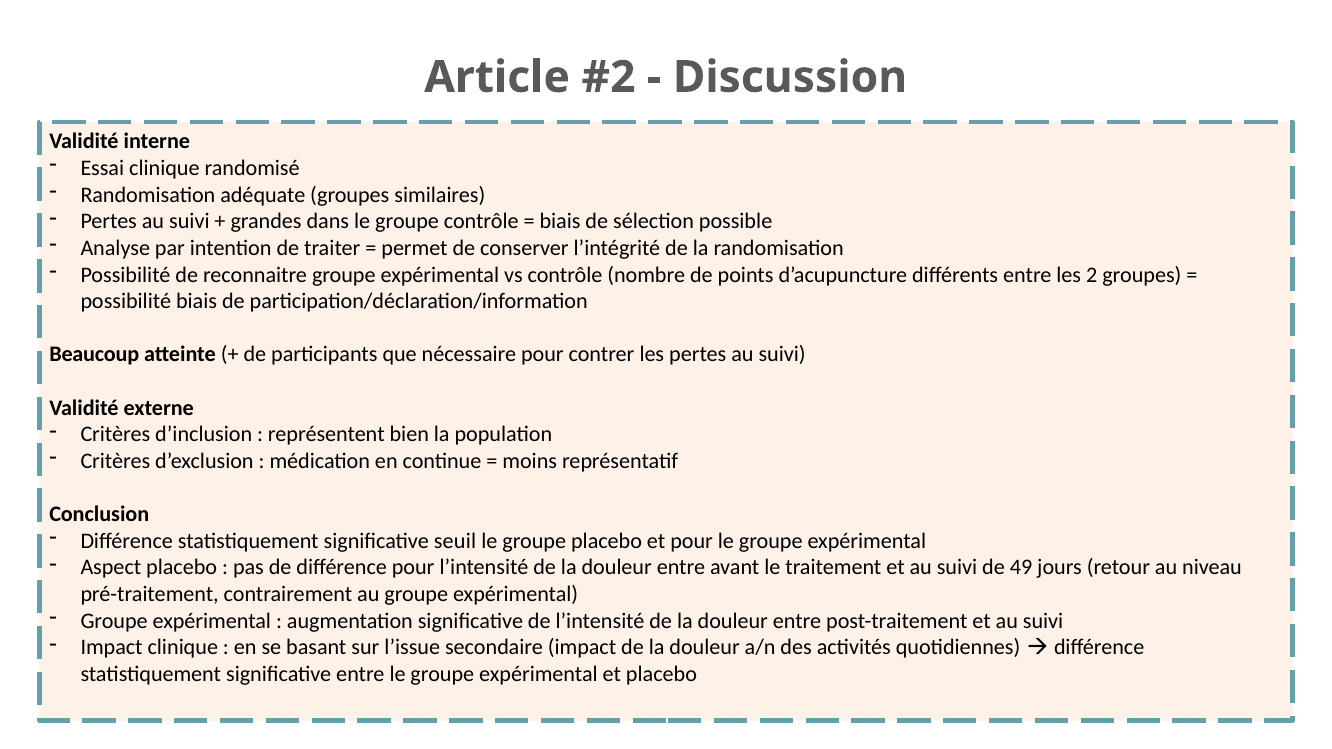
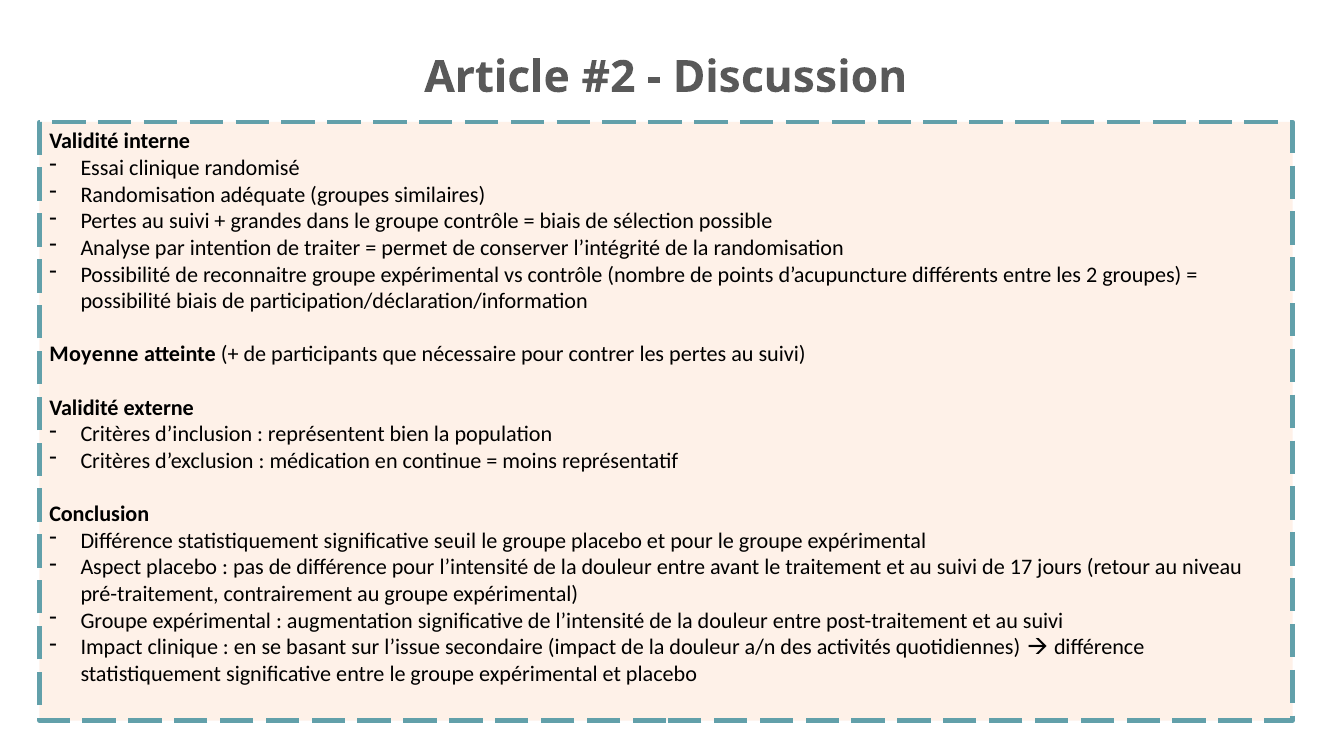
Beaucoup: Beaucoup -> Moyenne (94, 355)
49: 49 -> 17 (1021, 568)
